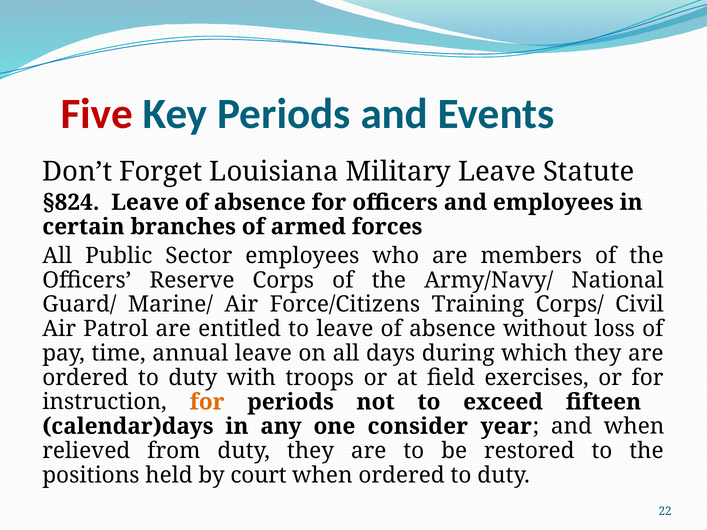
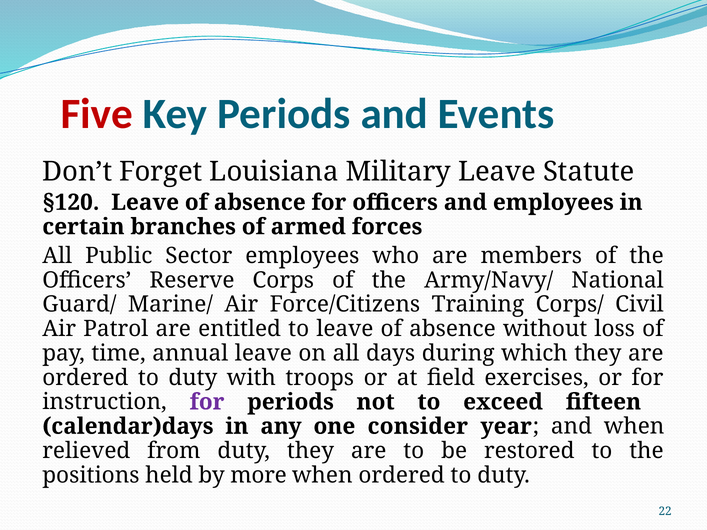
§824: §824 -> §120 (71, 203)
for colour: orange -> purple (207, 402)
court: court -> more (259, 475)
